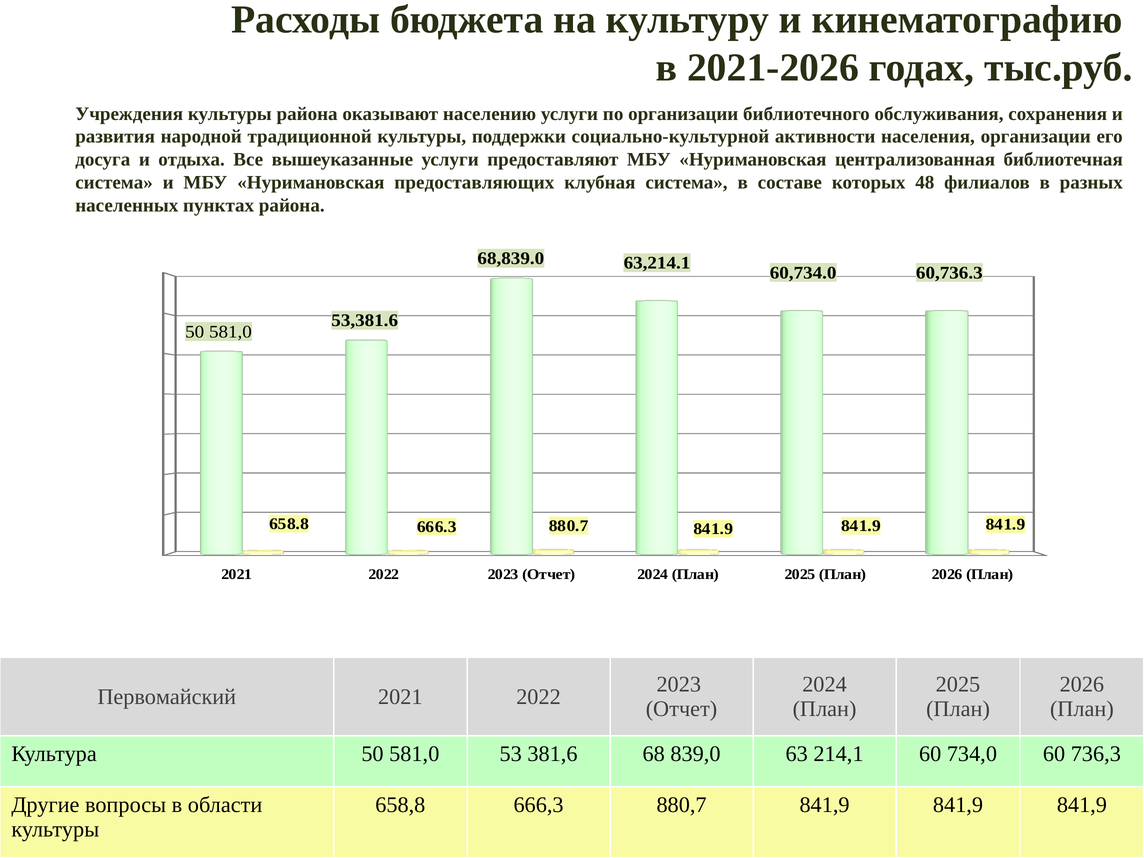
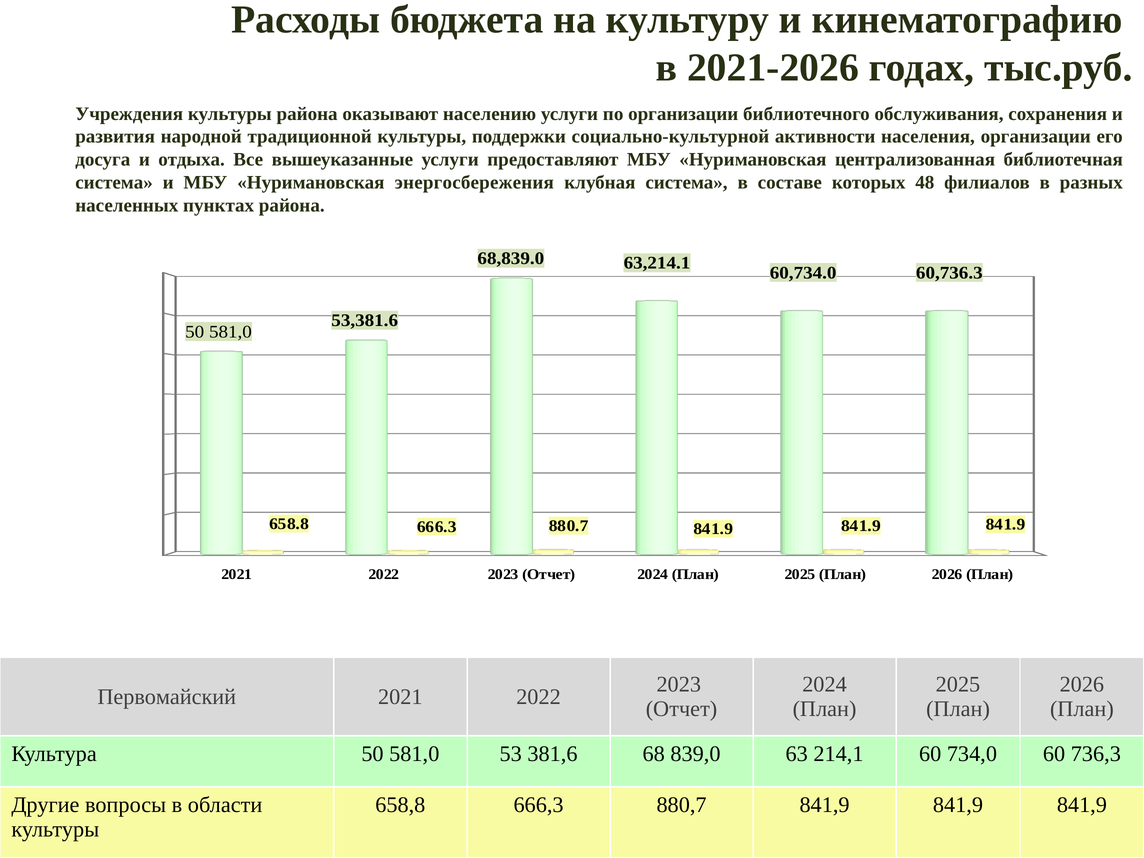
предоставляющих: предоставляющих -> энергосбережения (474, 182)
